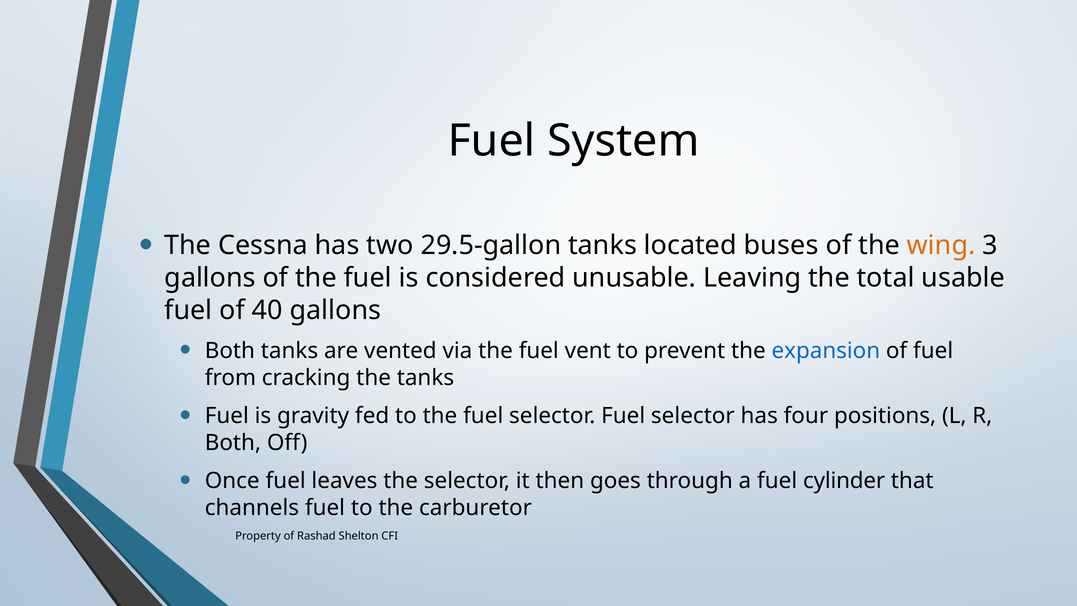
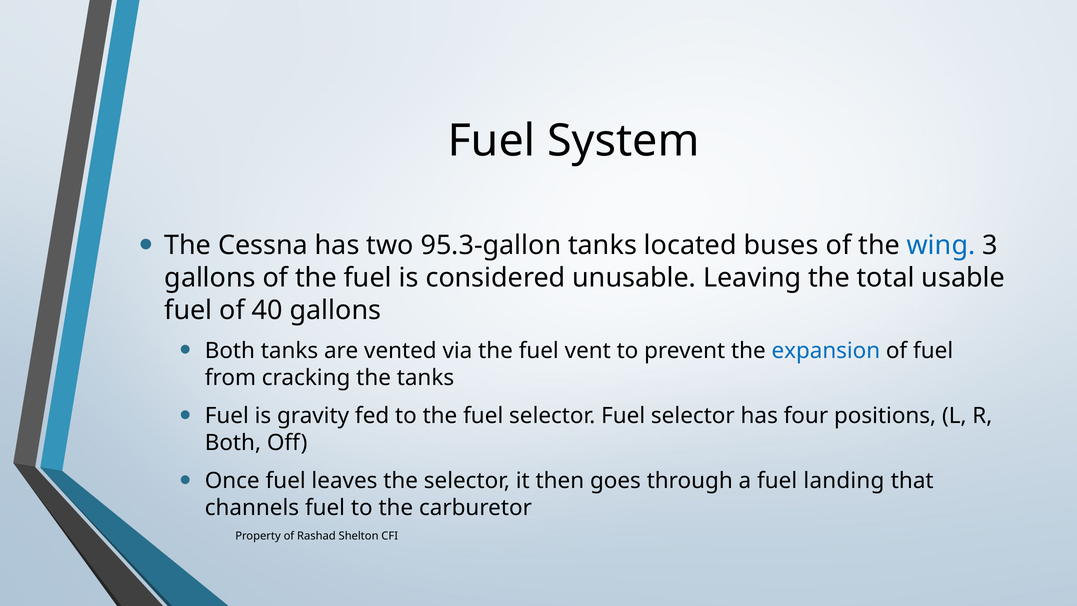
29.5-gallon: 29.5-gallon -> 95.3-gallon (491, 245)
wing colour: orange -> blue (941, 245)
cylinder: cylinder -> landing (844, 481)
